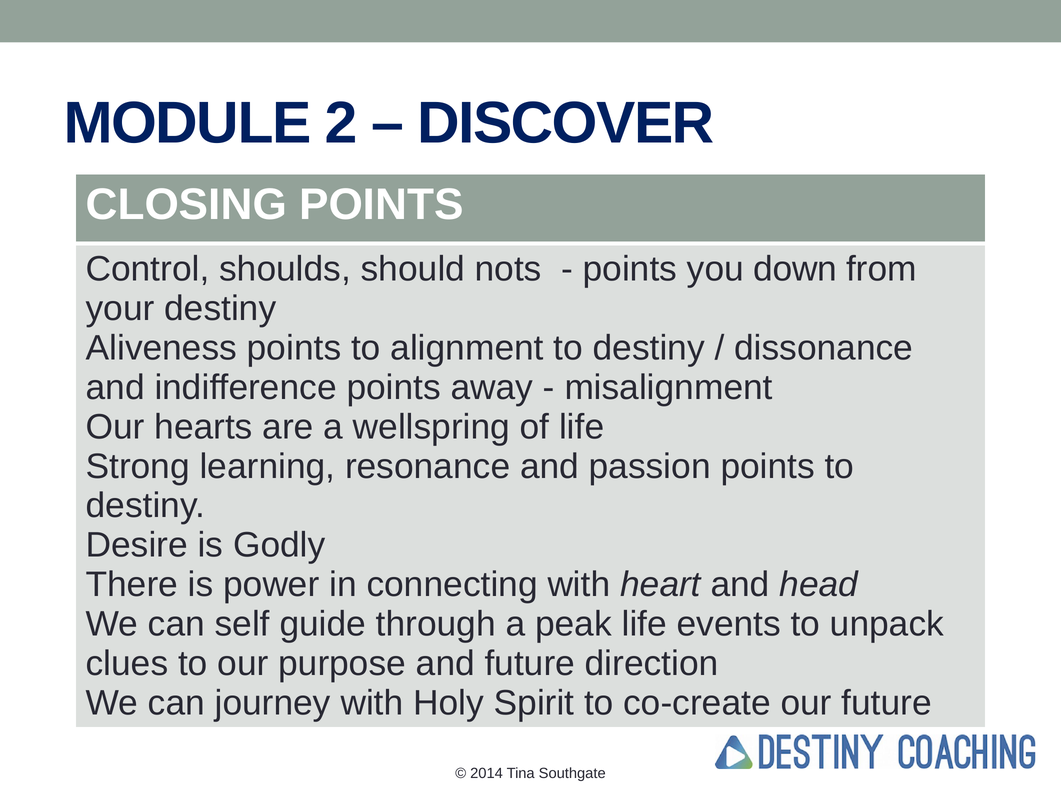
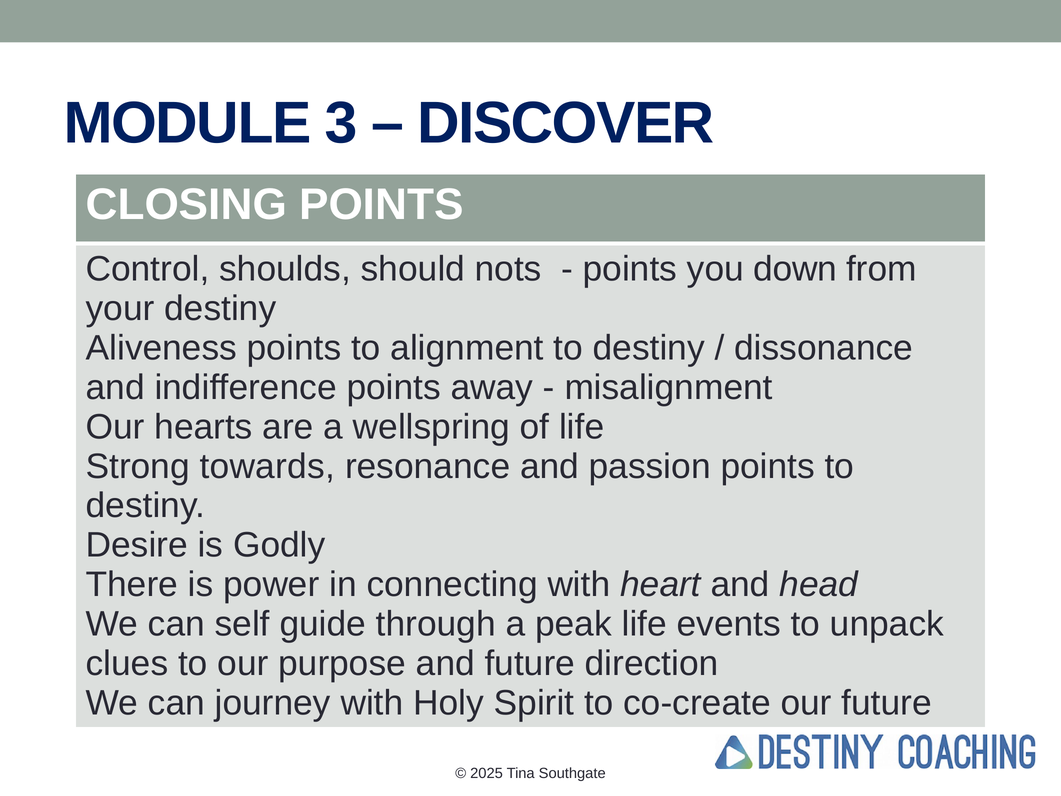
2: 2 -> 3 (341, 123)
learning: learning -> towards (267, 466)
2014: 2014 -> 2025 (487, 773)
